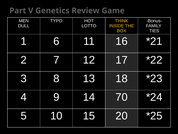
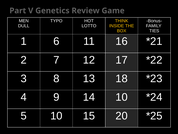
14 70: 70 -> 10 (122, 97)
